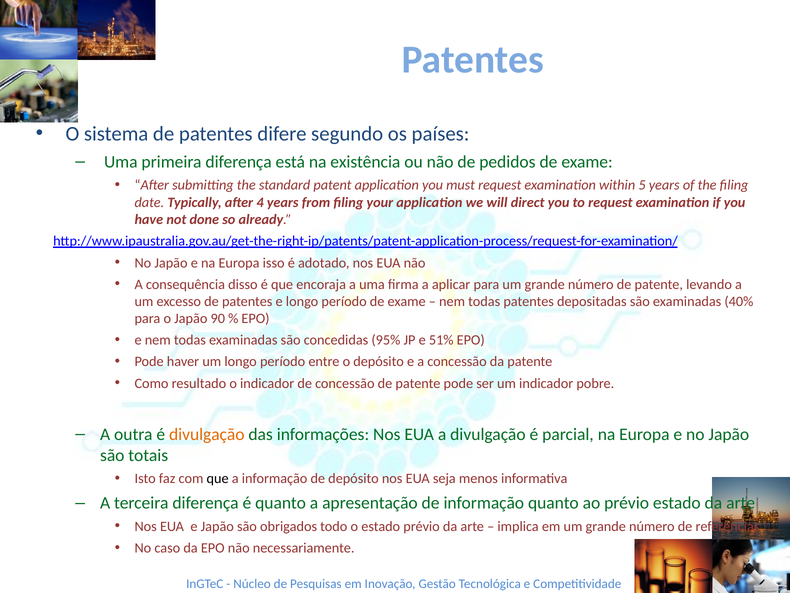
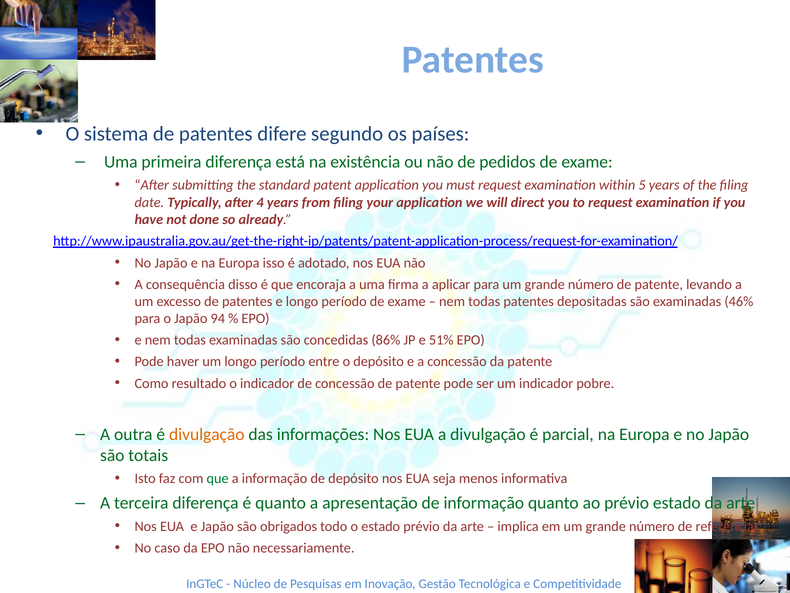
40%: 40% -> 46% (739, 301)
90: 90 -> 94 (218, 318)
95%: 95% -> 86% (386, 340)
que colour: black -> green (218, 478)
